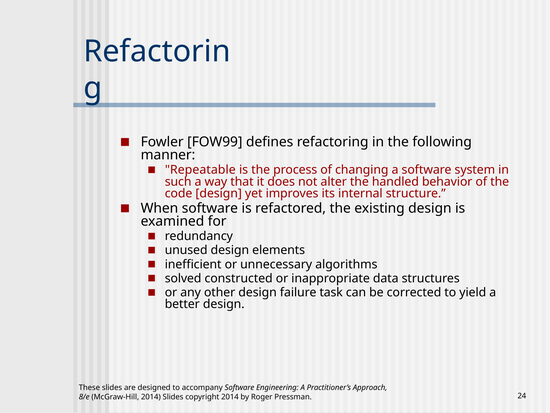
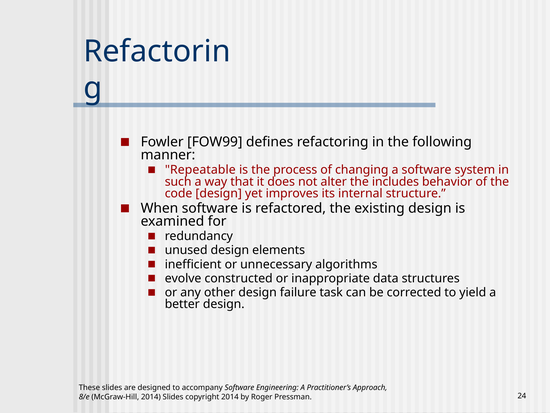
handled: handled -> includes (395, 181)
solved: solved -> evolve (183, 278)
